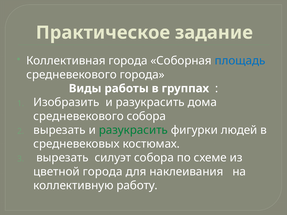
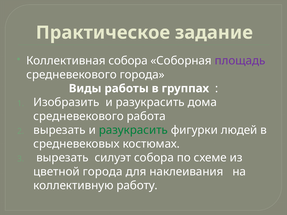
Коллективная города: города -> собора (128, 61)
площадь colour: blue -> purple (240, 61)
средневекового собора: собора -> работа (146, 116)
